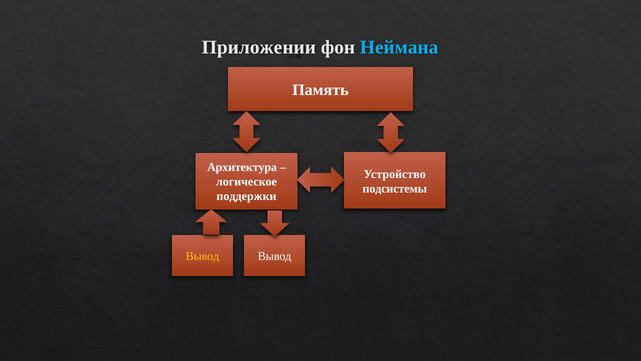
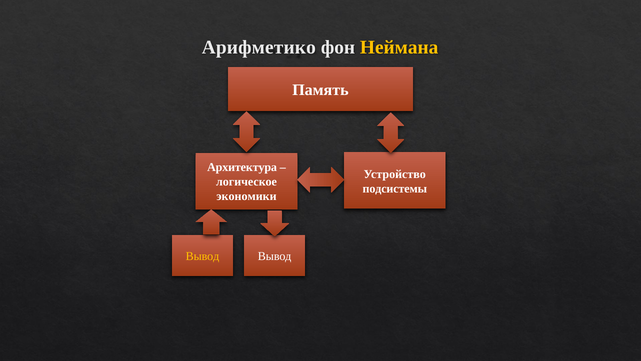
Приложении: Приложении -> Арифметико (259, 47)
Неймана colour: light blue -> yellow (399, 47)
поддержки: поддержки -> экономики (246, 196)
